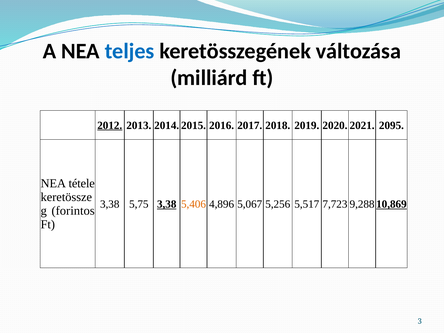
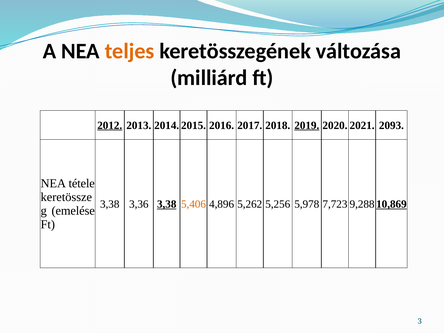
teljes colour: blue -> orange (130, 51)
2019 underline: none -> present (307, 125)
2095: 2095 -> 2093 (391, 125)
5,75: 5,75 -> 3,36 (139, 204)
5,067: 5,067 -> 5,262 (250, 204)
5,517: 5,517 -> 5,978 (307, 204)
forintos: forintos -> emelése (73, 211)
